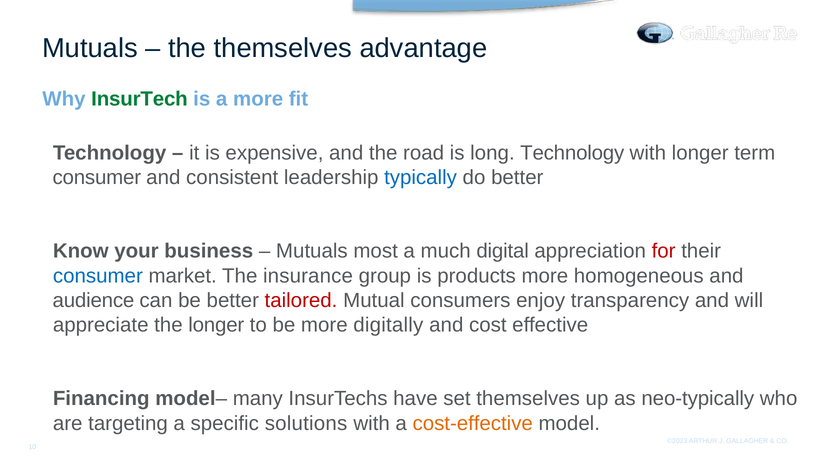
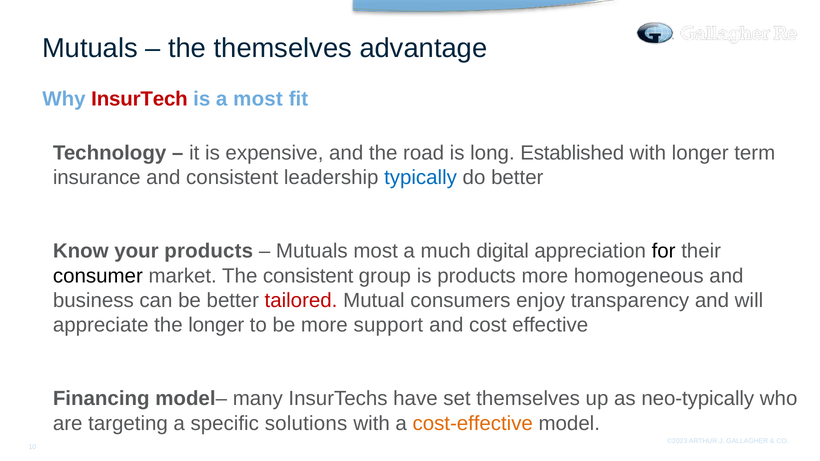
InsurTech colour: green -> red (139, 99)
a more: more -> most (258, 99)
long Technology: Technology -> Established (572, 153)
consumer: consumer -> insurance (97, 178)
your business: business -> products (209, 251)
for colour: red -> black (664, 251)
consumer colour: blue -> black (98, 276)
The insurance: insurance -> consistent (308, 276)
audience: audience -> business (93, 301)
digitally: digitally -> support (388, 325)
